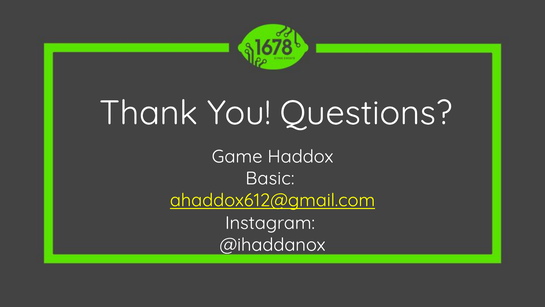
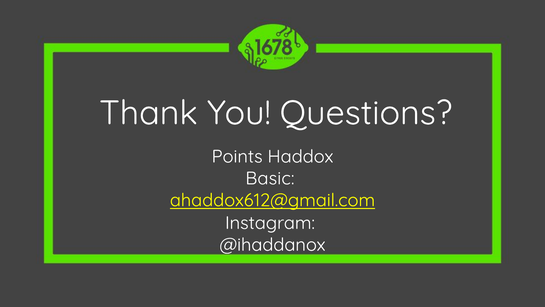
Game: Game -> Points (237, 156)
